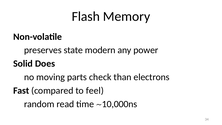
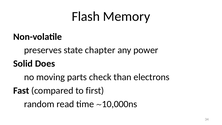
modern: modern -> chapter (100, 50)
feel: feel -> first (95, 90)
